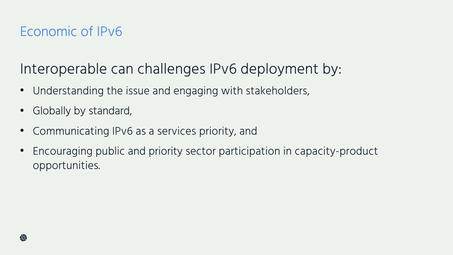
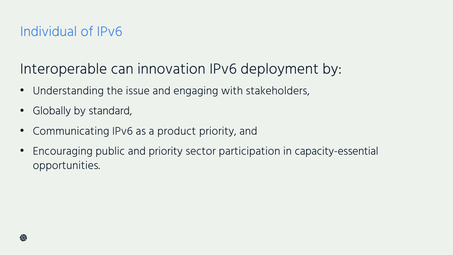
Economic: Economic -> Individual (49, 32)
challenges: challenges -> innovation (171, 69)
services: services -> product (177, 131)
capacity-product: capacity-product -> capacity-essential (337, 151)
